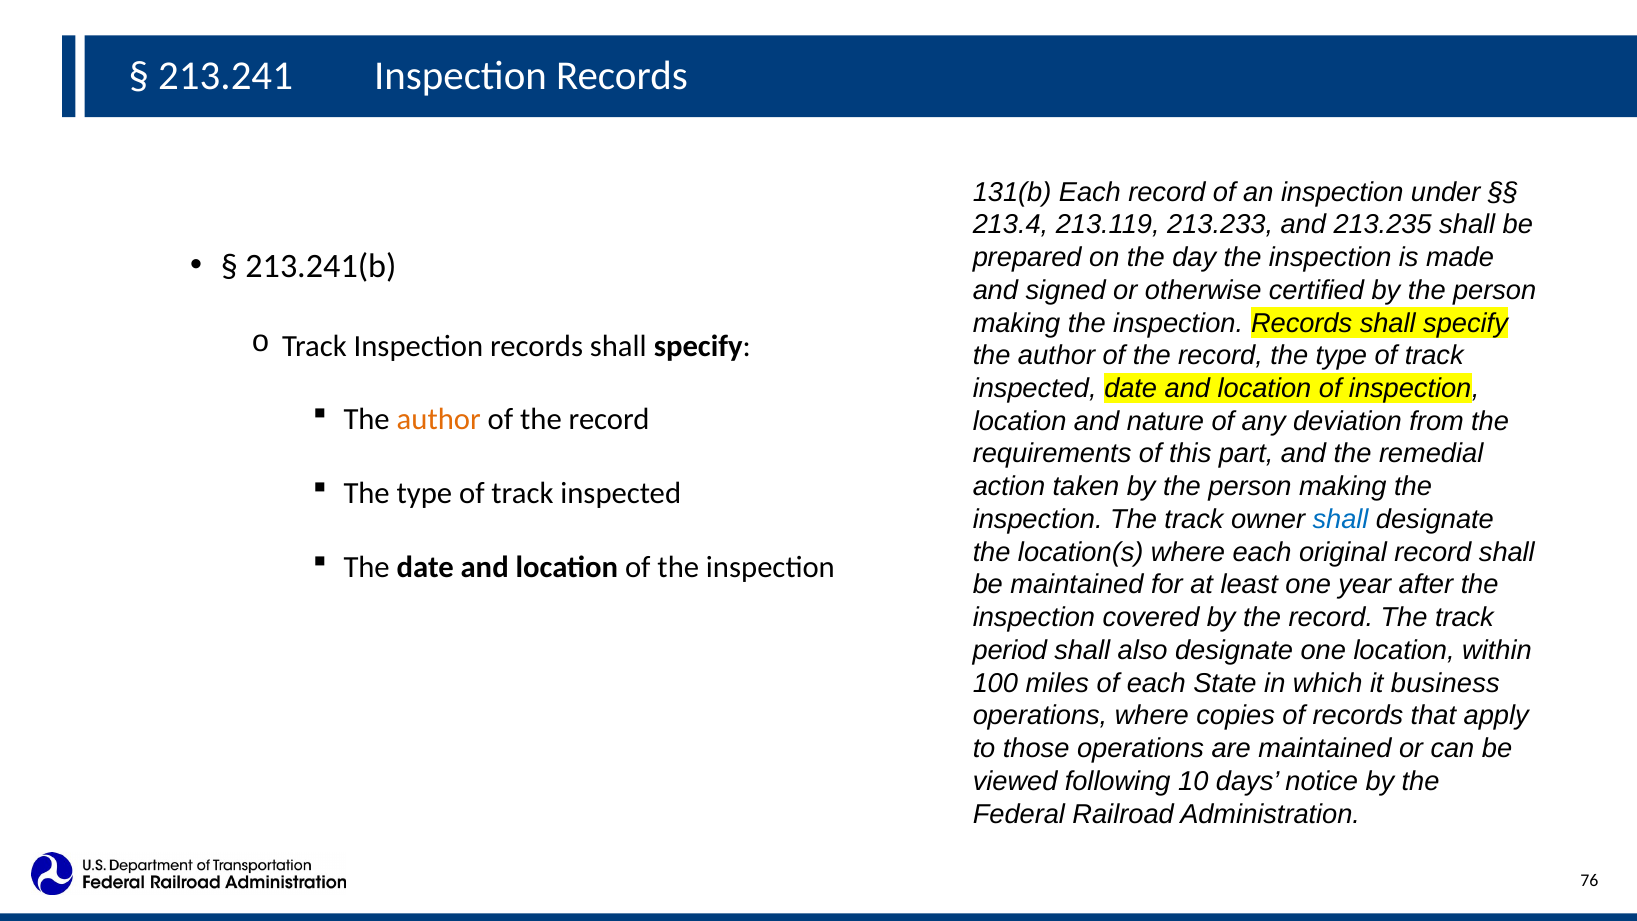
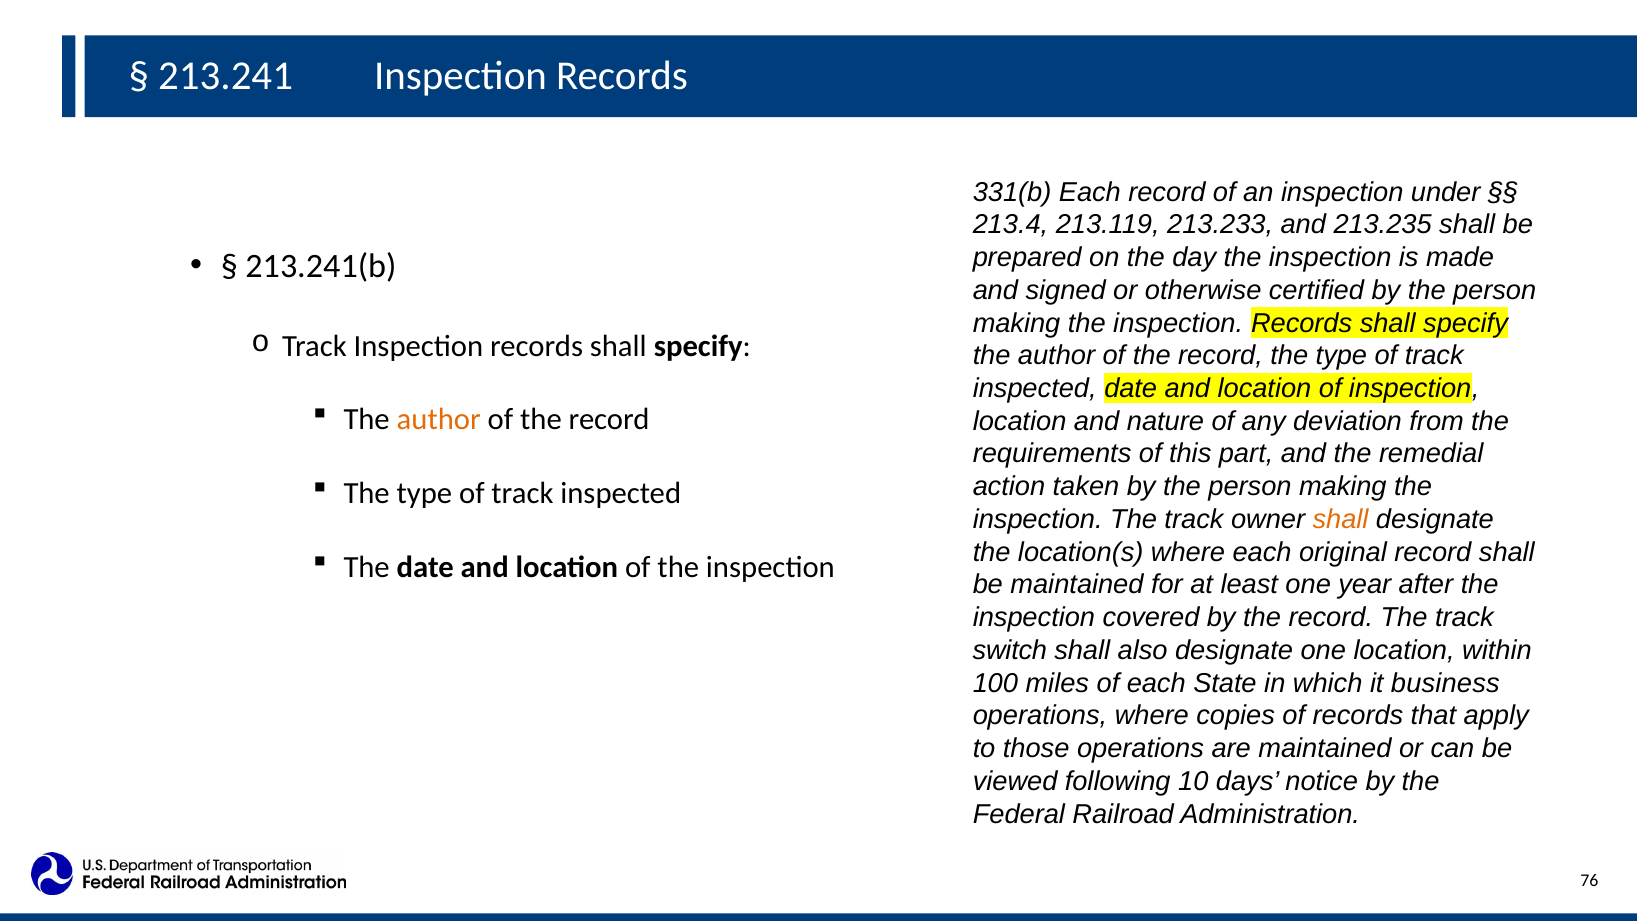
131(b: 131(b -> 331(b (1012, 192)
shall colour: blue -> orange (1341, 519)
period: period -> switch (1010, 650)
